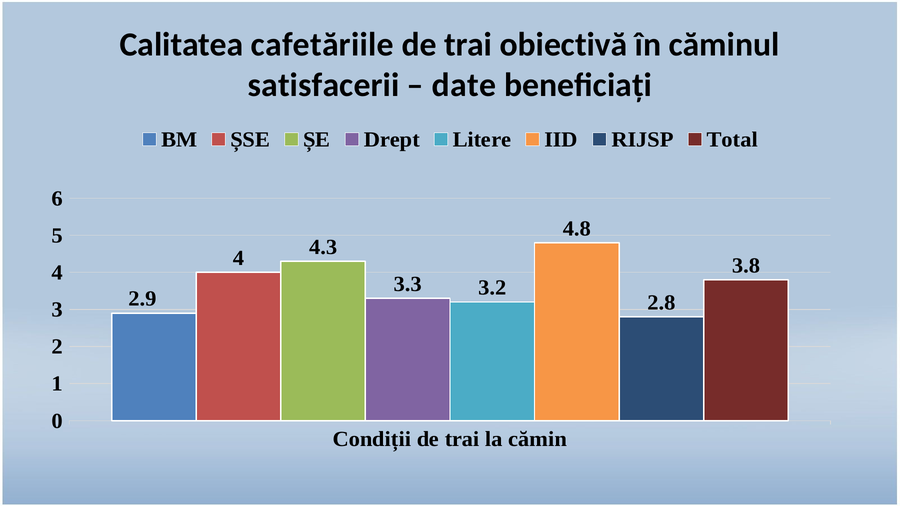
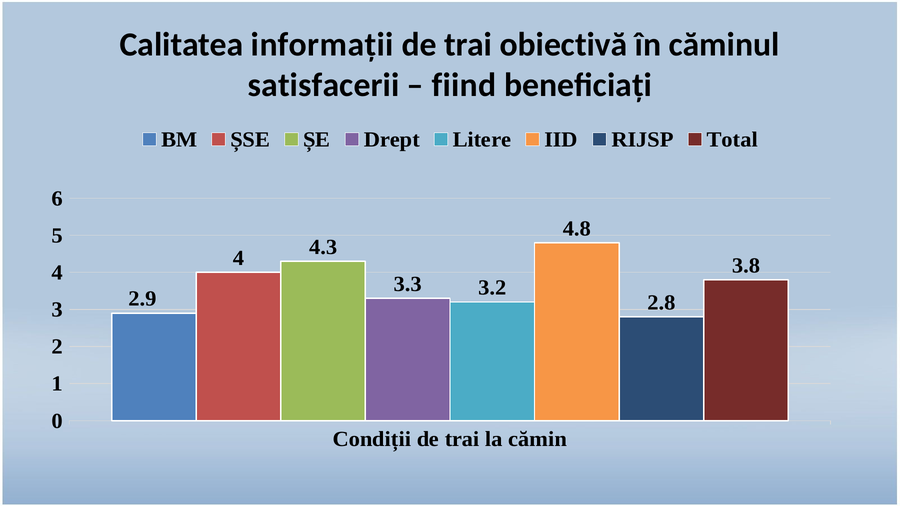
cafetăriile: cafetăriile -> informaţii (322, 45)
date: date -> fiind (464, 85)
